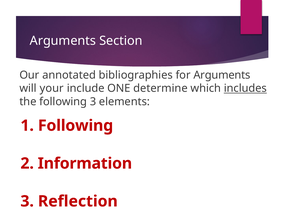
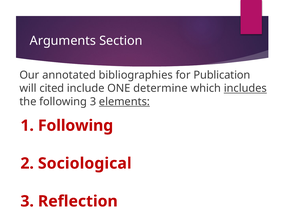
for Arguments: Arguments -> Publication (222, 75)
your: your -> cited (52, 88)
elements underline: none -> present (124, 102)
Information: Information -> Sociological (85, 163)
